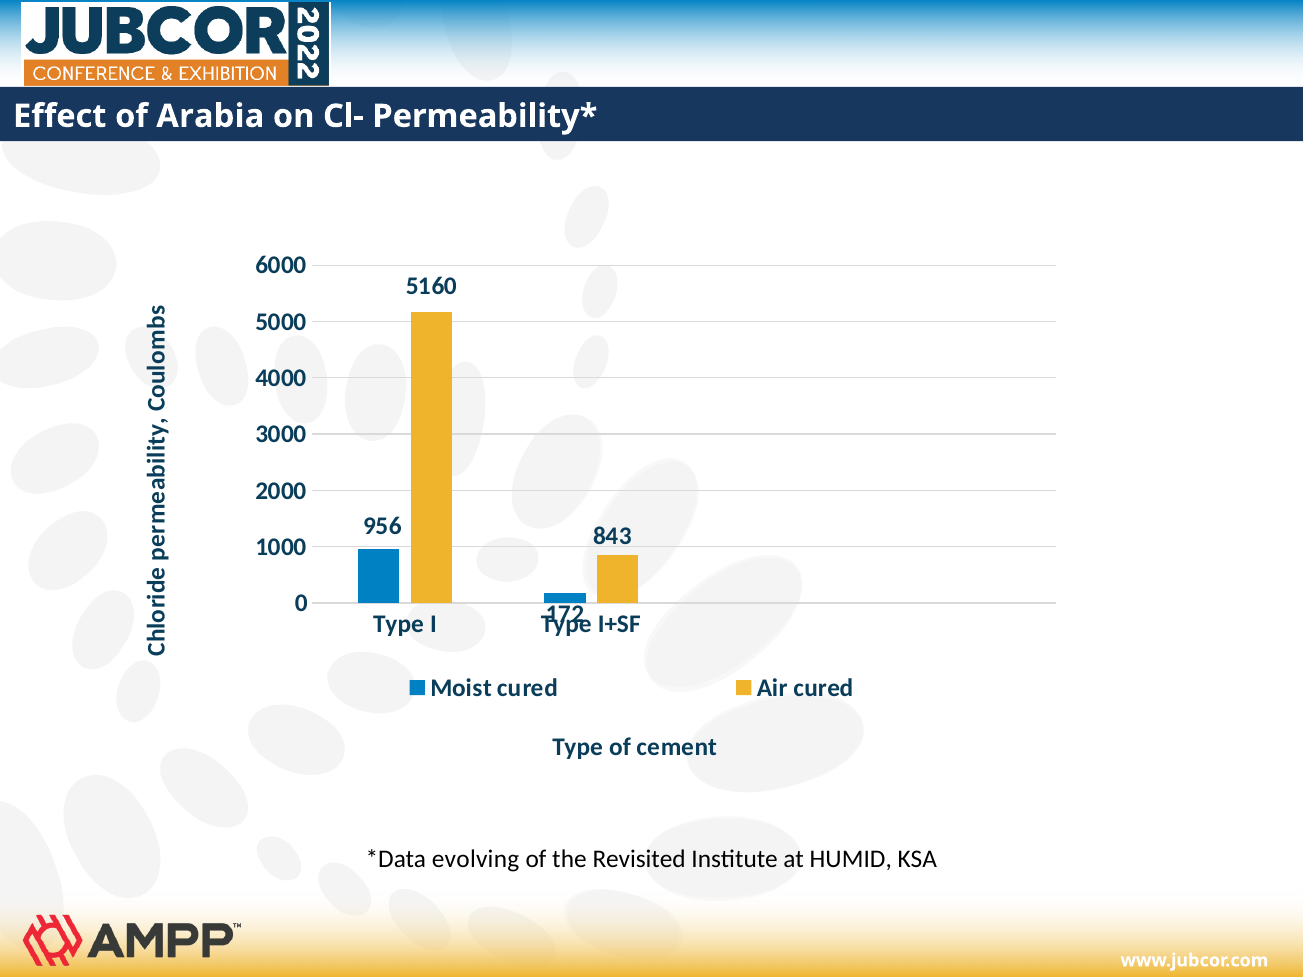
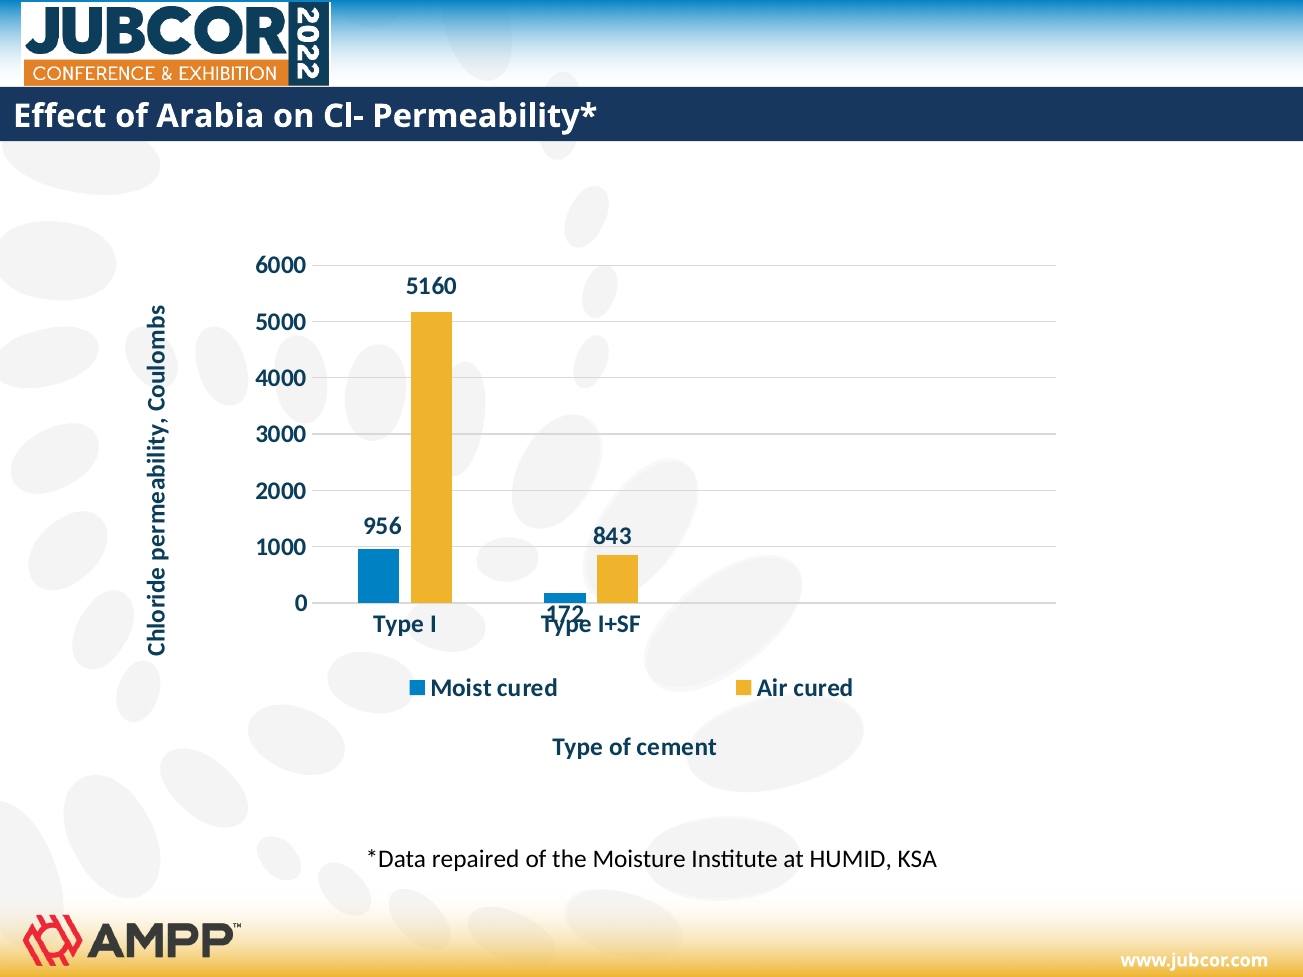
evolving: evolving -> repaired (476, 859)
Revisited: Revisited -> Moisture (639, 859)
